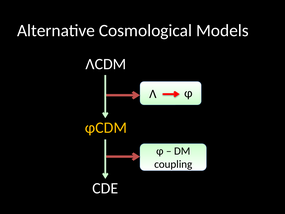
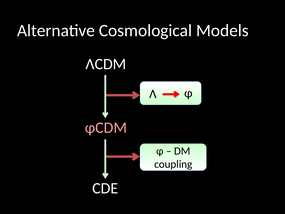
φCDM colour: yellow -> pink (106, 128)
